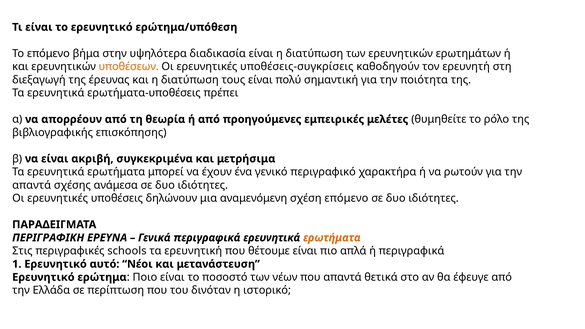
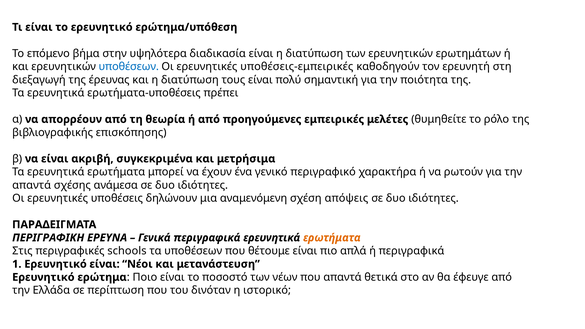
υποθέσεων colour: orange -> blue (129, 67)
υποθέσεις-συγκρίσεις: υποθέσεις-συγκρίσεις -> υποθέσεις-εμπειρικές (297, 67)
σχέση επόμενο: επόμενο -> απόψεις (346, 198)
τα ερευνητική: ερευνητική -> υποθέσεων (193, 251)
Ερευνητικό αυτό: αυτό -> είναι (105, 264)
